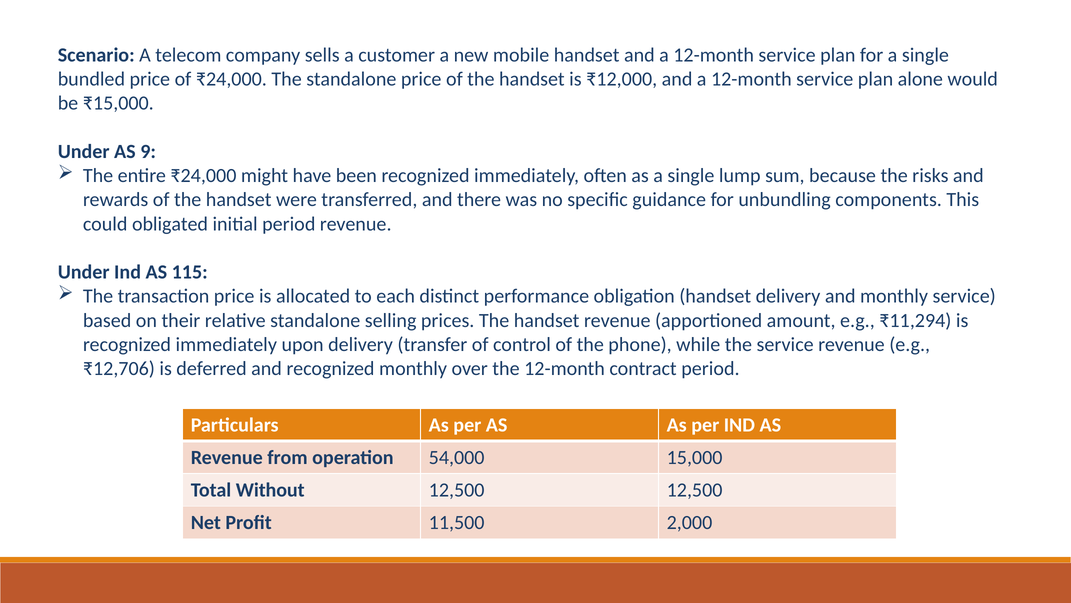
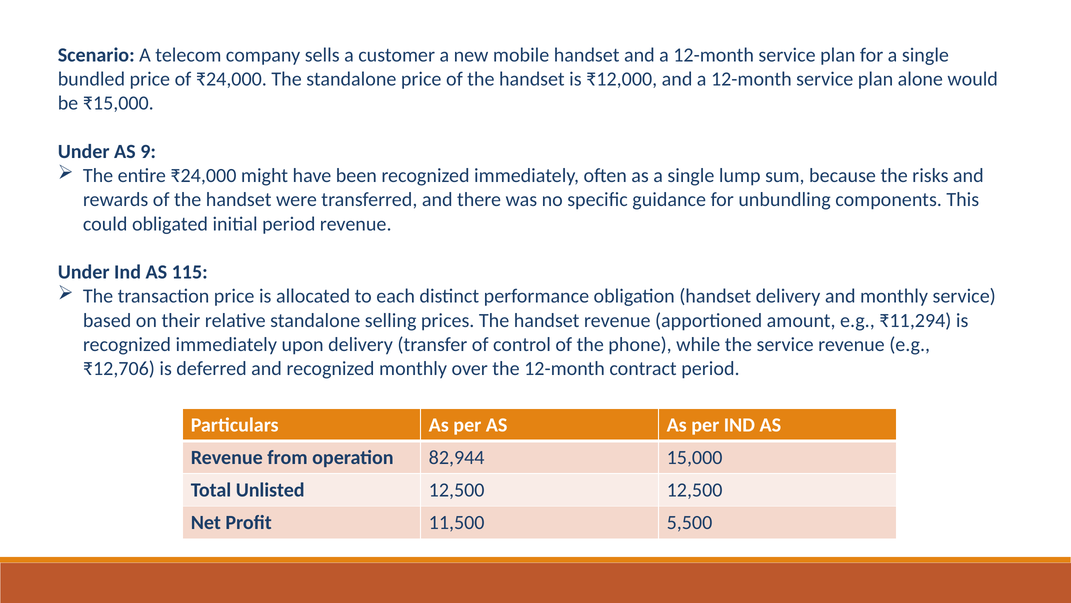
54,000: 54,000 -> 82,944 (457, 457)
Without: Without -> Unlisted (270, 490)
2,000: 2,000 -> 5,500 (689, 522)
